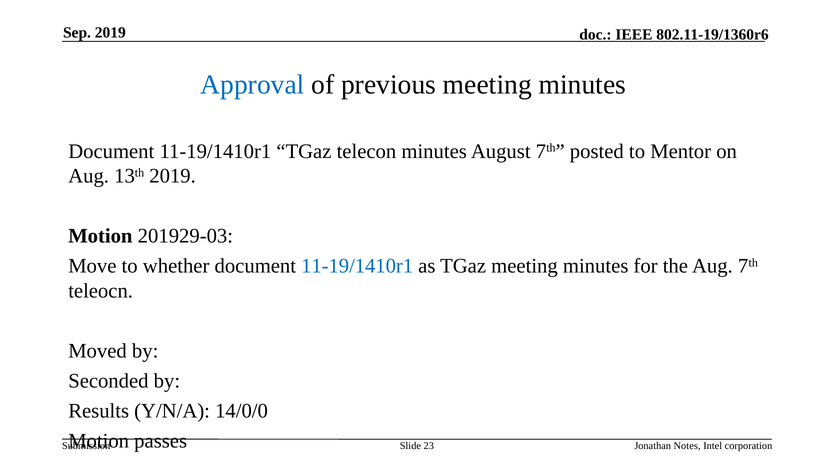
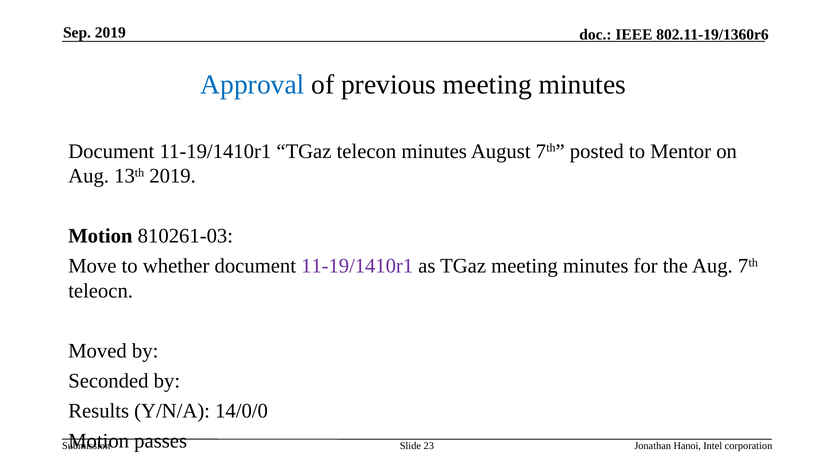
201929-03: 201929-03 -> 810261-03 (185, 236)
11-19/1410r1 colour: blue -> purple (357, 266)
Notes: Notes -> Hanoi (687, 446)
